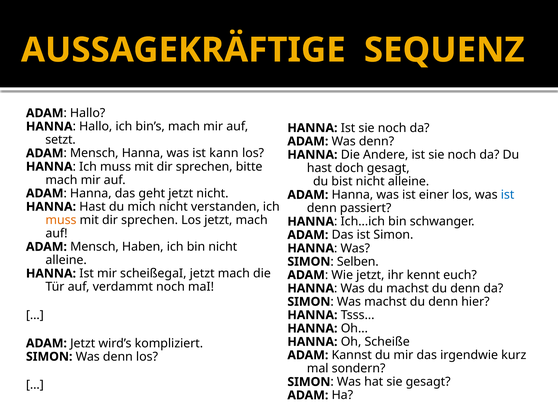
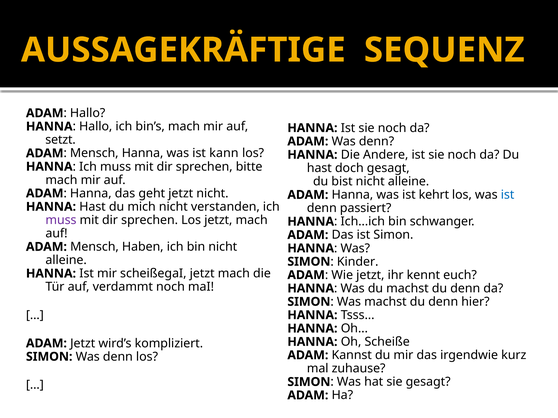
einer: einer -> kehrt (434, 195)
muss colour: orange -> purple (61, 220)
Selben: Selben -> Kinder (358, 262)
sondern: sondern -> zuhause (359, 369)
